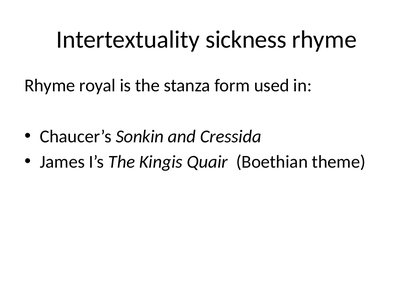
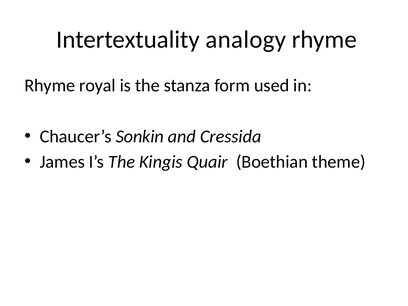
sickness: sickness -> analogy (246, 39)
